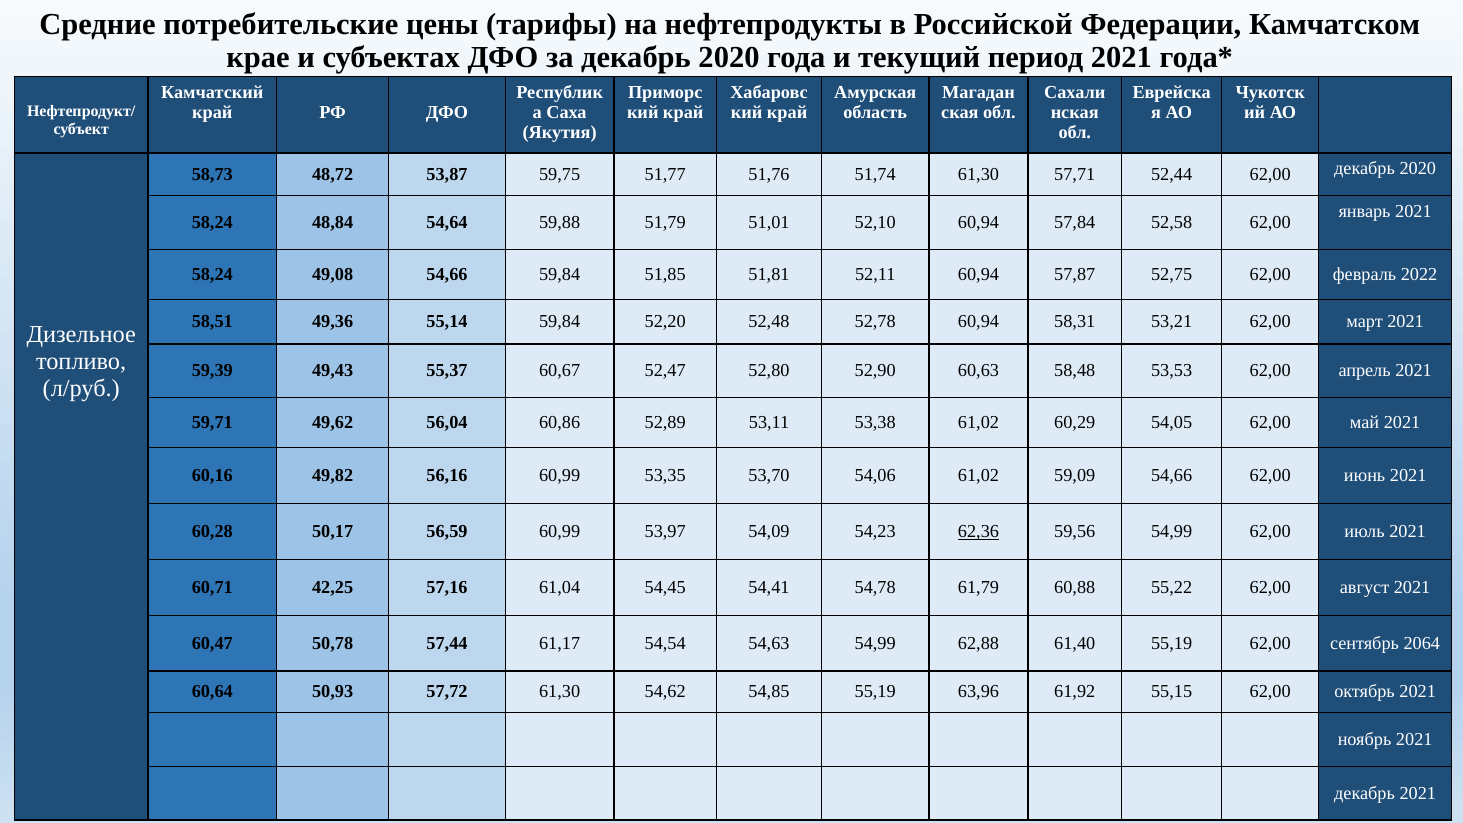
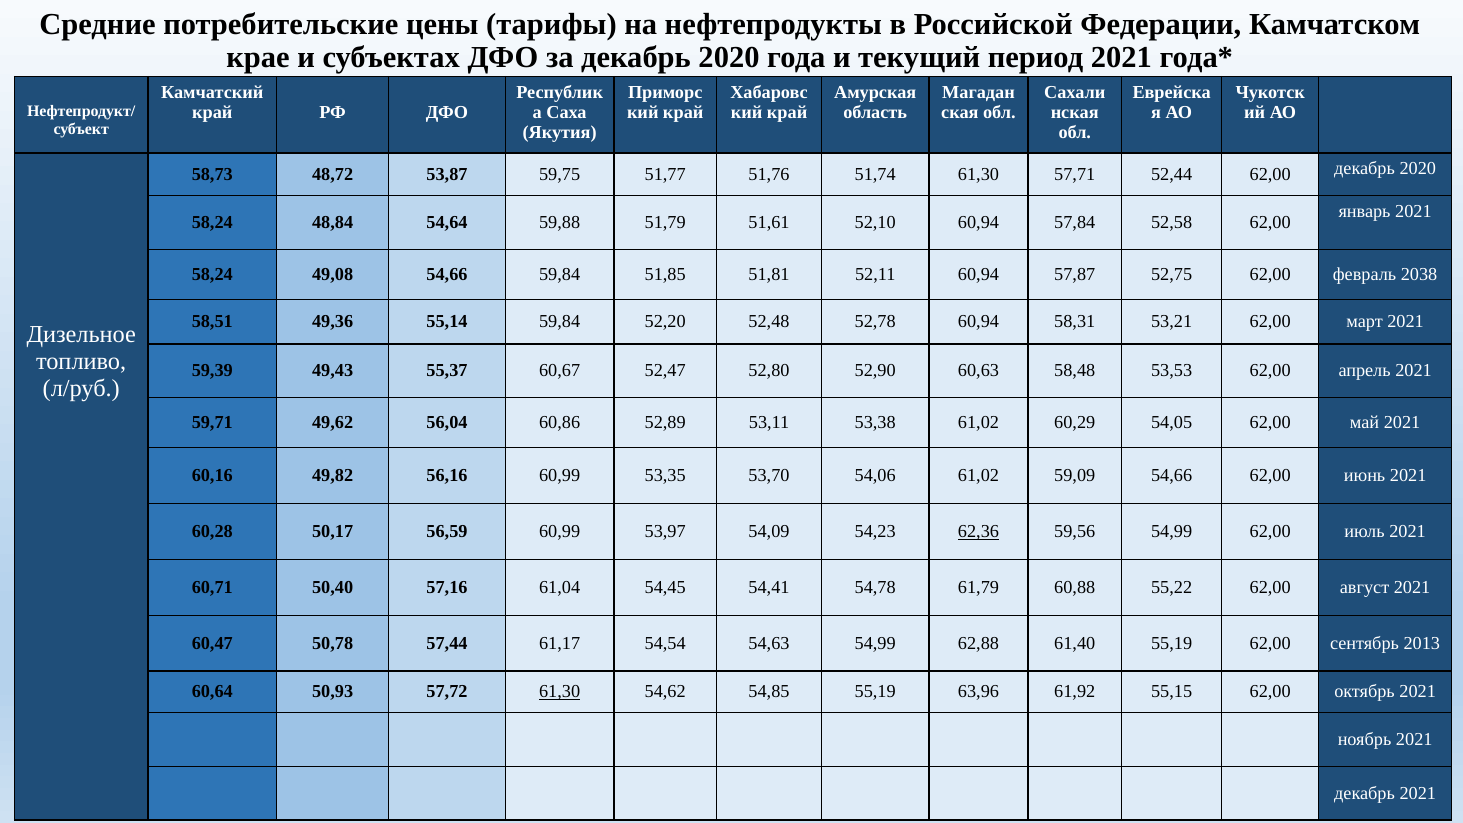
51,01: 51,01 -> 51,61 (769, 223)
2022: 2022 -> 2038 (1419, 275)
42,25: 42,25 -> 50,40 (333, 588)
2064: 2064 -> 2013 (1422, 644)
61,30 underline: none -> present (560, 692)
